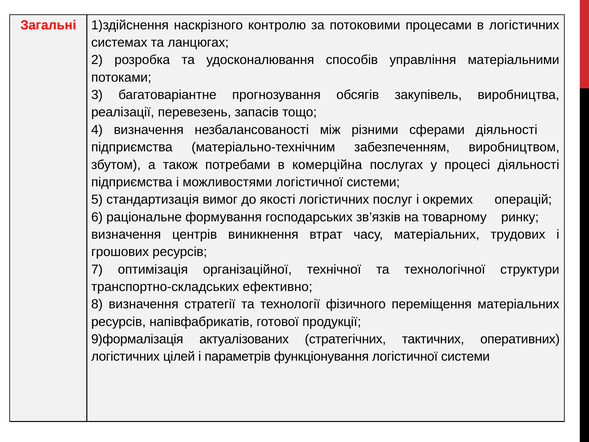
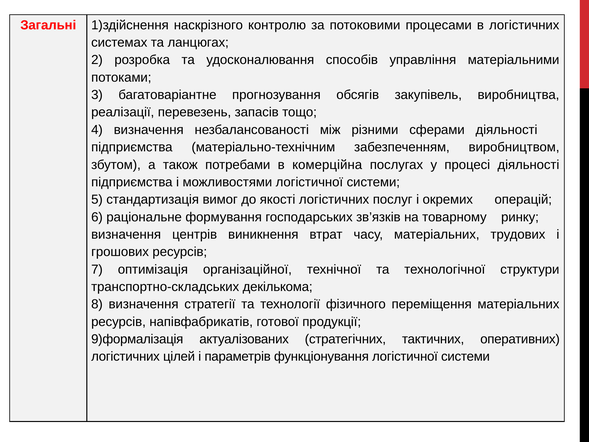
ефективно: ефективно -> декількома (278, 287)
